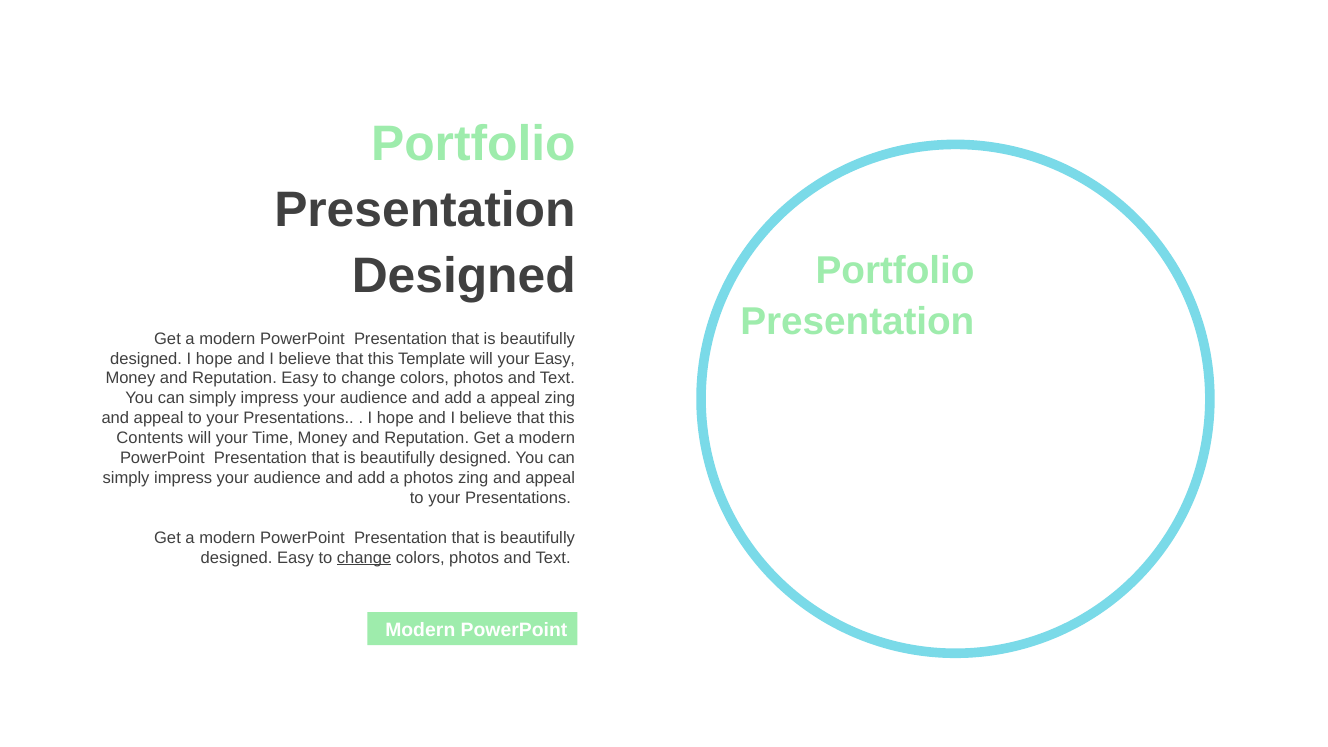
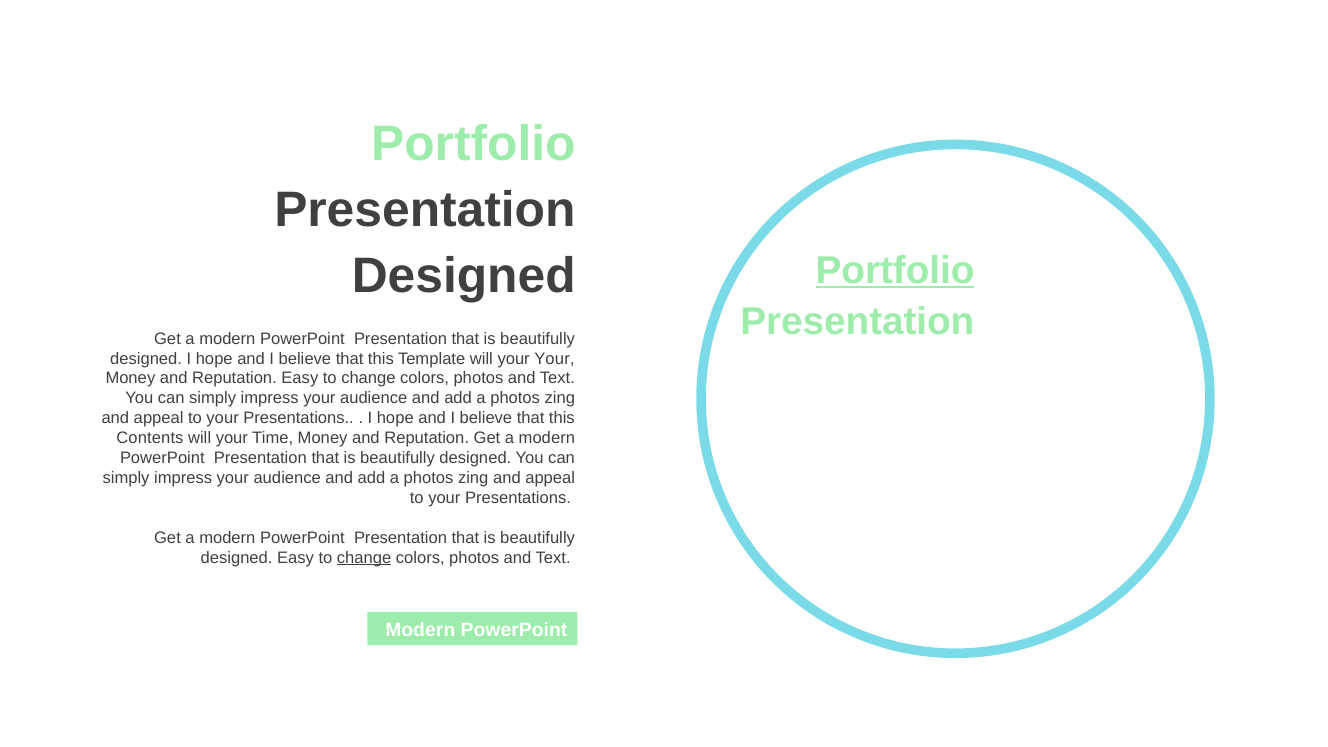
Portfolio underline: none -> present (895, 270)
your Easy: Easy -> Your (554, 359)
appeal: appeal -> photos (515, 398)
